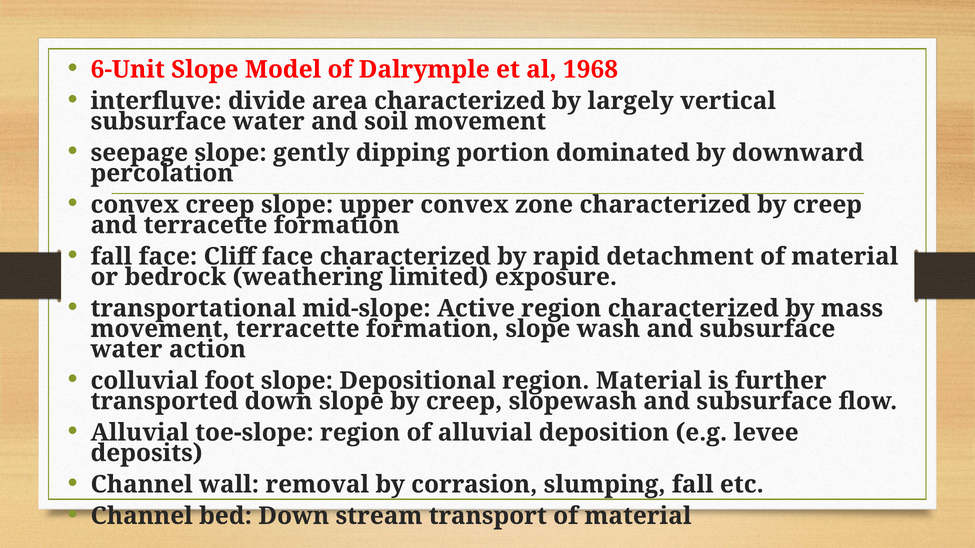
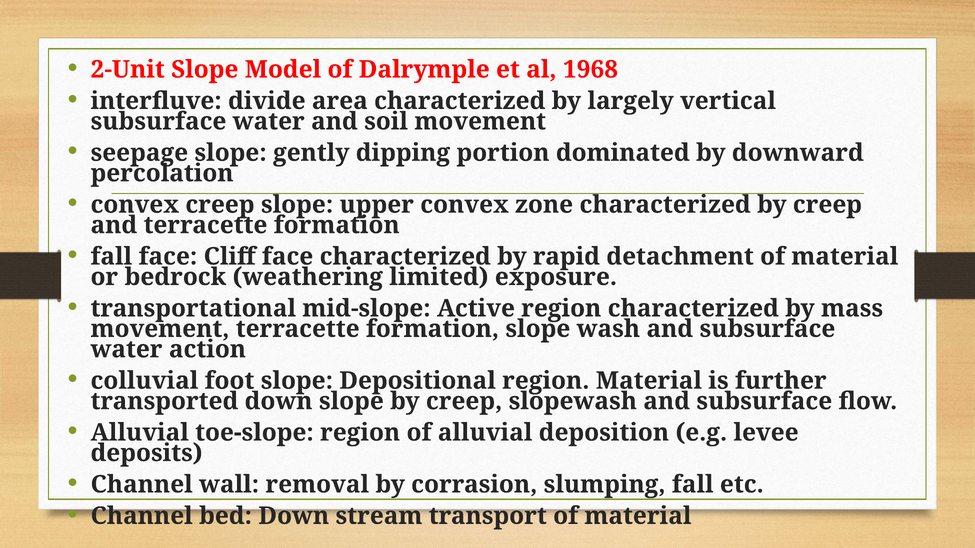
6-Unit: 6-Unit -> 2-Unit (128, 70)
